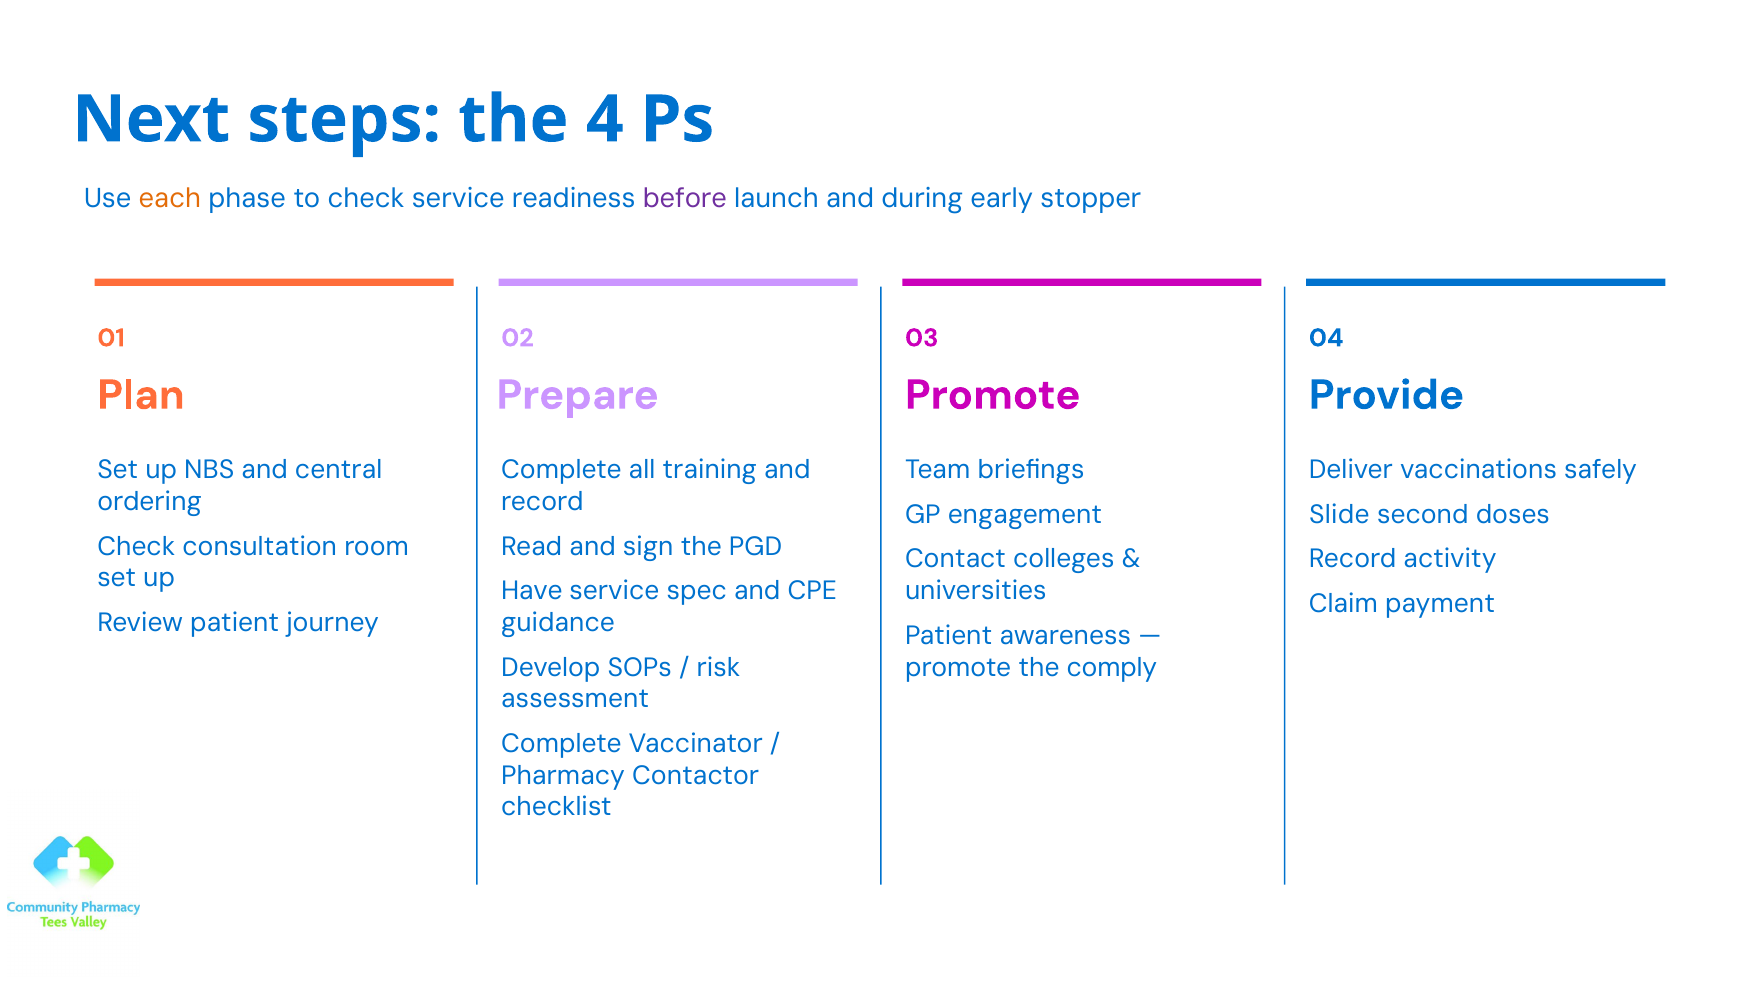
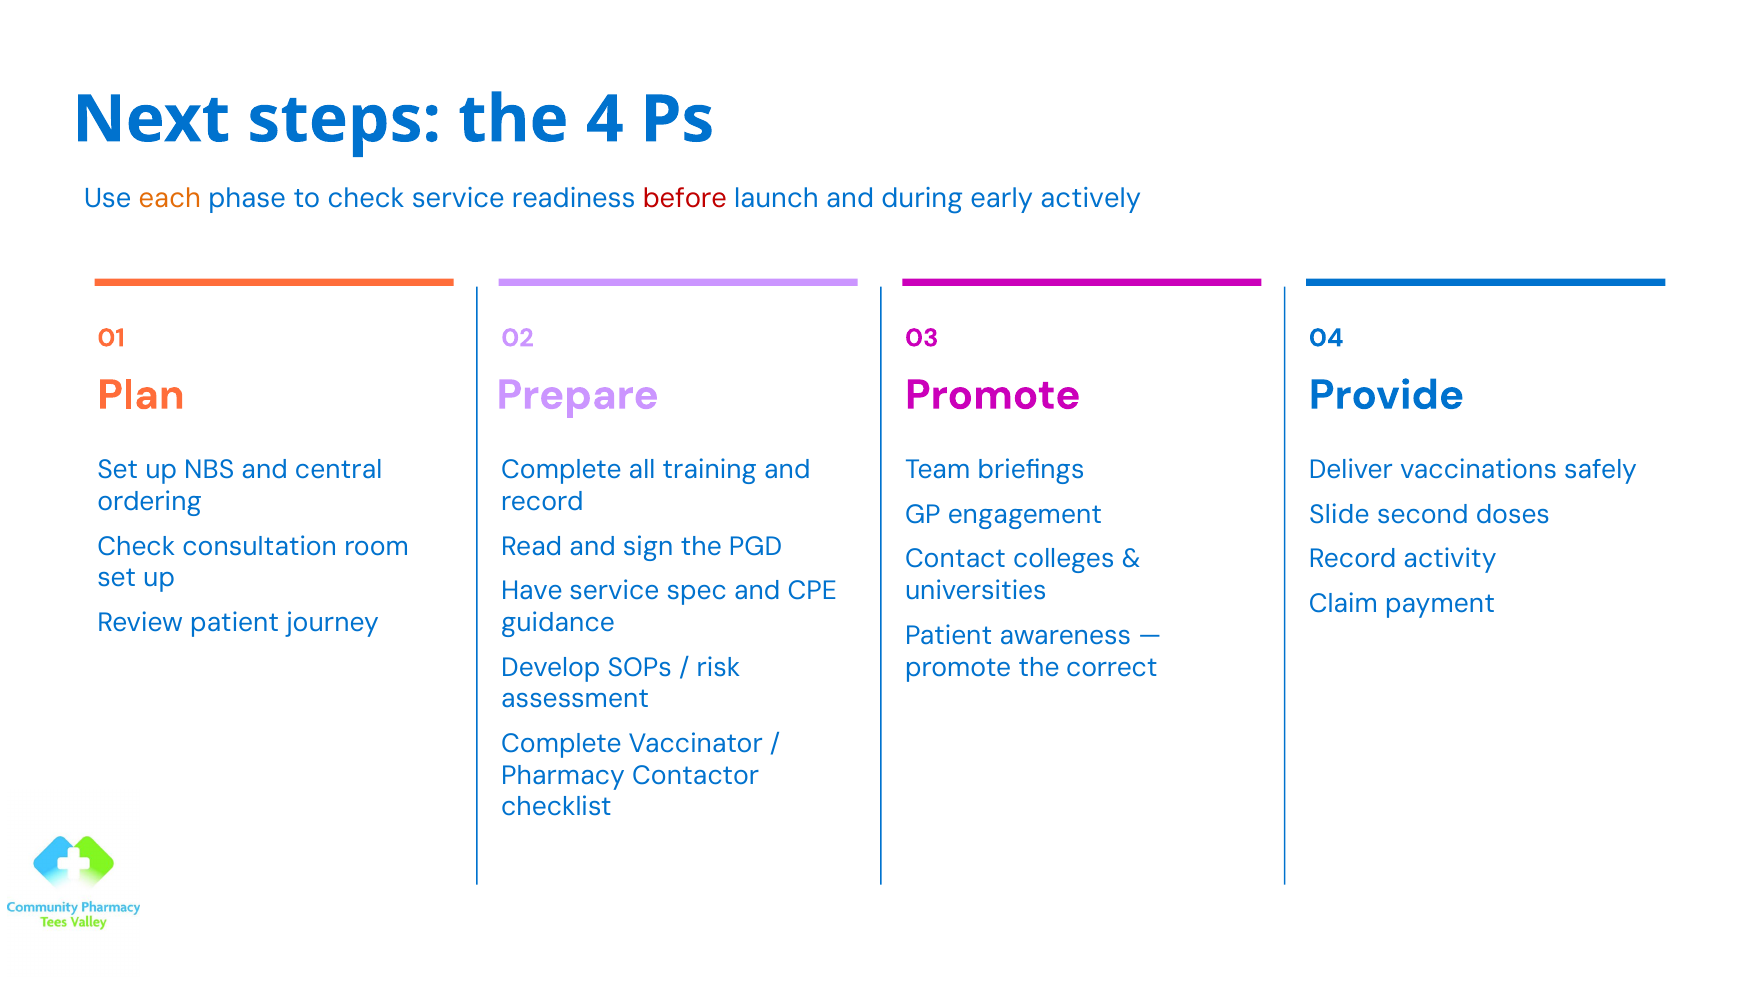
before colour: purple -> red (685, 199)
stopper: stopper -> actively (1091, 199)
comply: comply -> correct (1112, 668)
